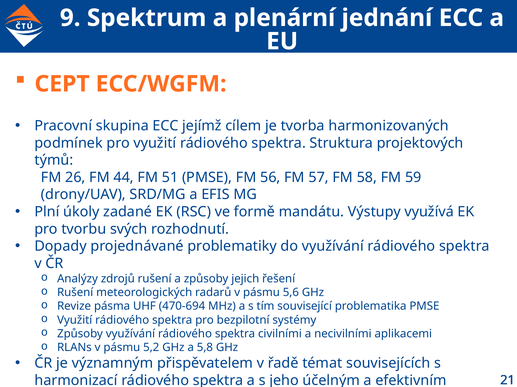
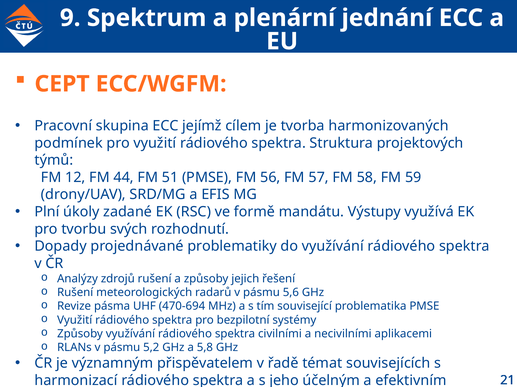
26: 26 -> 12 (75, 178)
